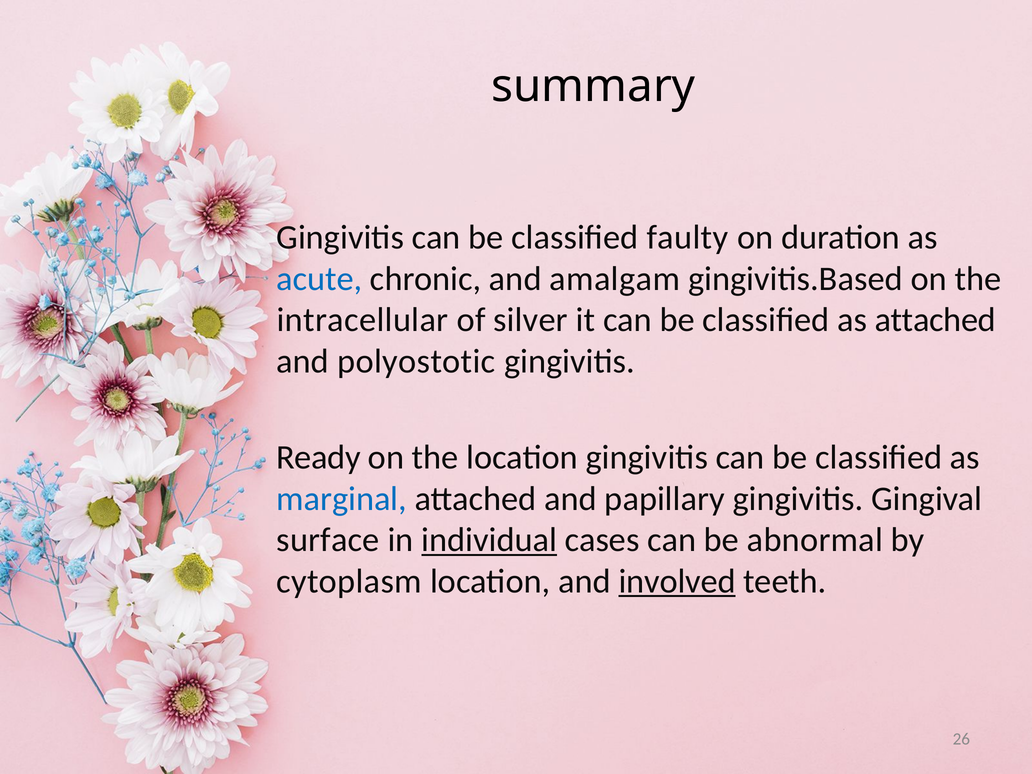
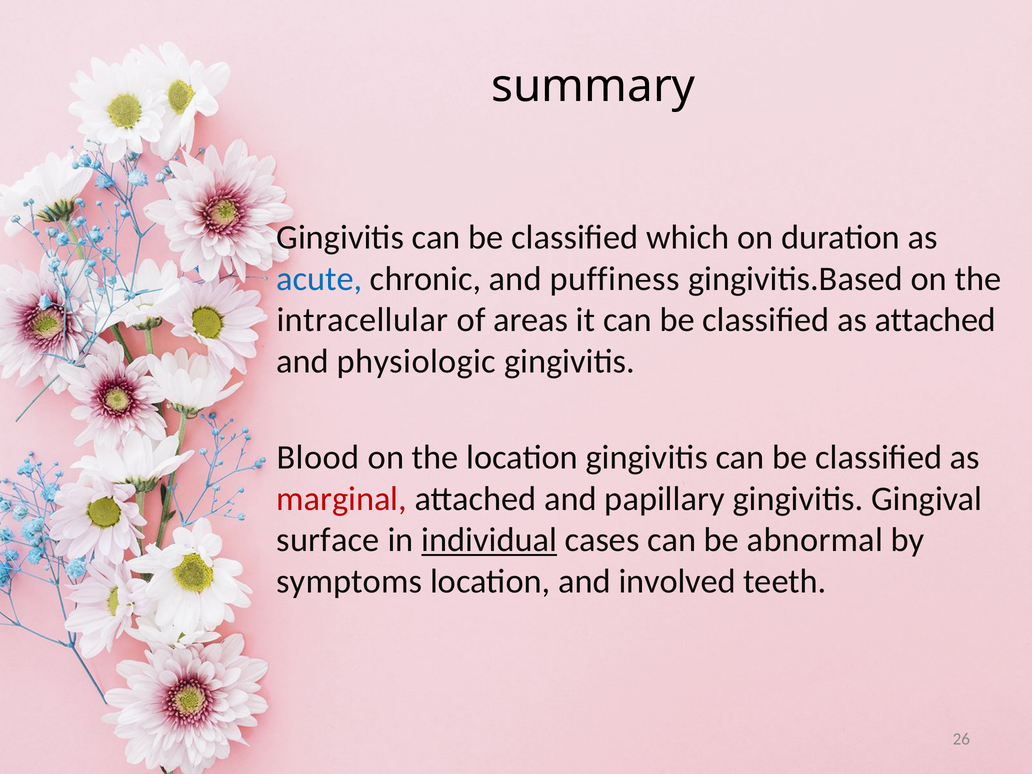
faulty: faulty -> which (688, 237)
amalgam: amalgam -> puffiness (615, 279)
silver: silver -> areas (531, 320)
polyostotic: polyostotic -> physiologic (416, 361)
Ready: Ready -> Blood (318, 458)
marginal colour: blue -> red (342, 499)
cytoplasm: cytoplasm -> symptoms (349, 581)
involved underline: present -> none (677, 581)
